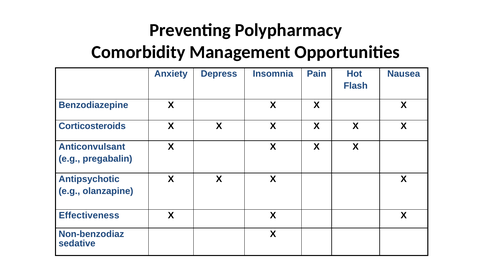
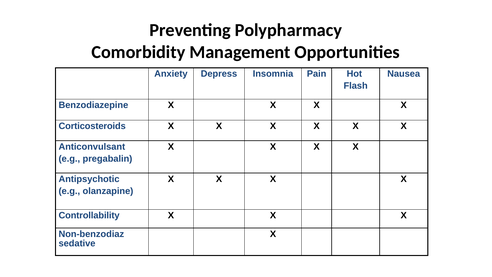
Effectiveness: Effectiveness -> Controllability (89, 215)
